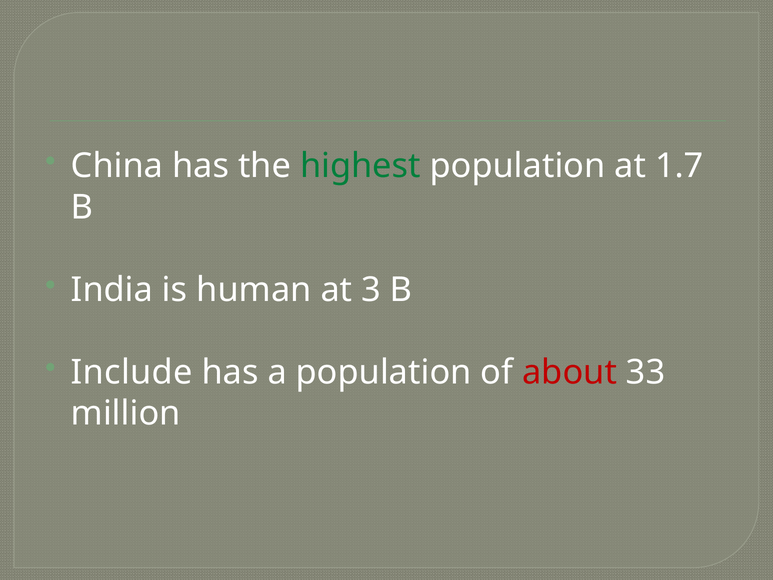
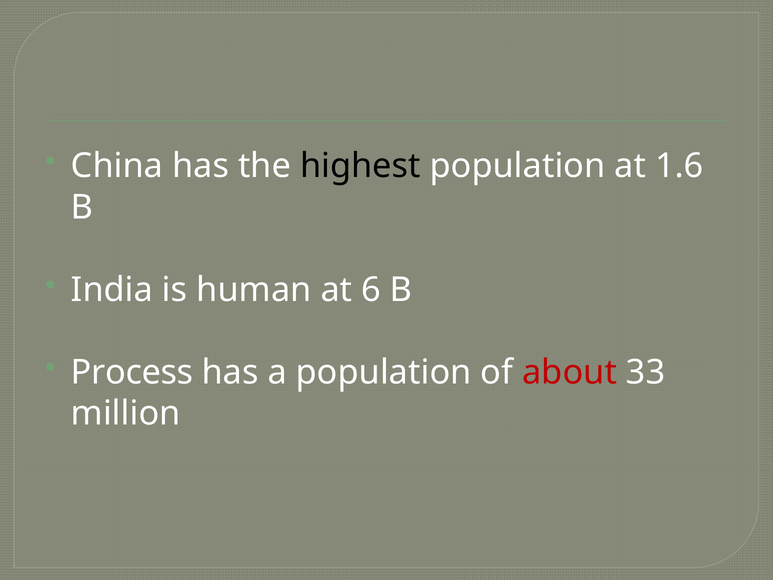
highest colour: green -> black (360, 166)
1.7: 1.7 -> 1.6 (679, 166)
3: 3 -> 6 (371, 290)
Include: Include -> Process (132, 372)
